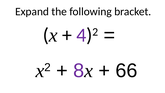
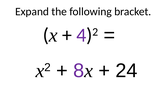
66: 66 -> 24 (126, 70)
